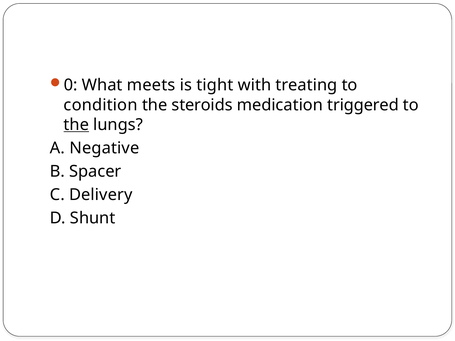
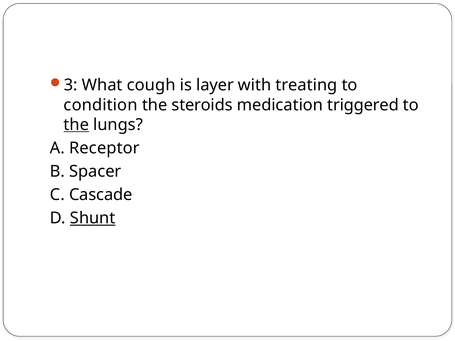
0: 0 -> 3 (71, 85)
meets: meets -> cough (151, 85)
tight: tight -> layer (215, 85)
Negative: Negative -> Receptor (104, 148)
Delivery: Delivery -> Cascade (101, 195)
Shunt underline: none -> present (93, 218)
